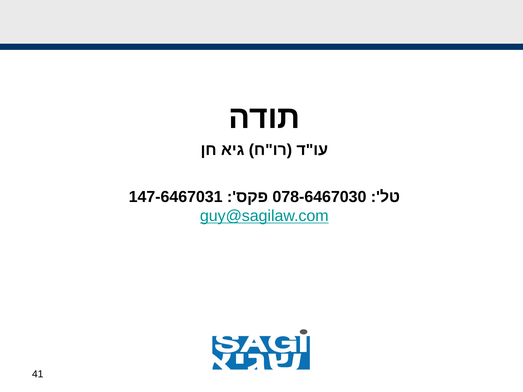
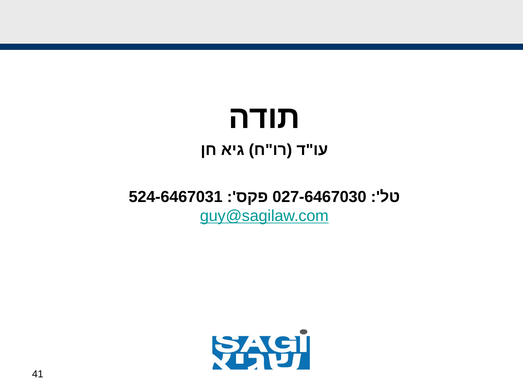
147-6467031: 147-6467031 -> 524-6467031 (176, 197)
078-6467030: 078-6467030 -> 027-6467030 (319, 197)
